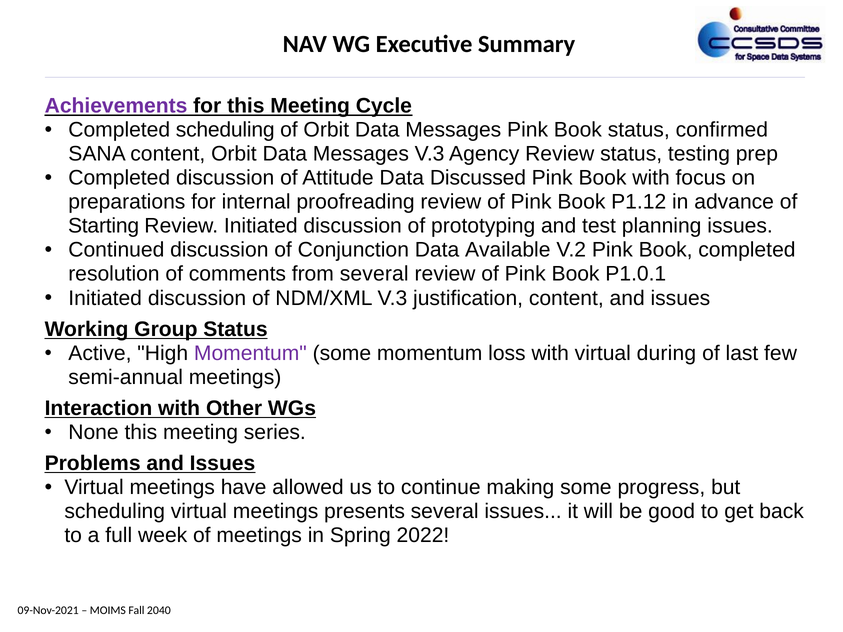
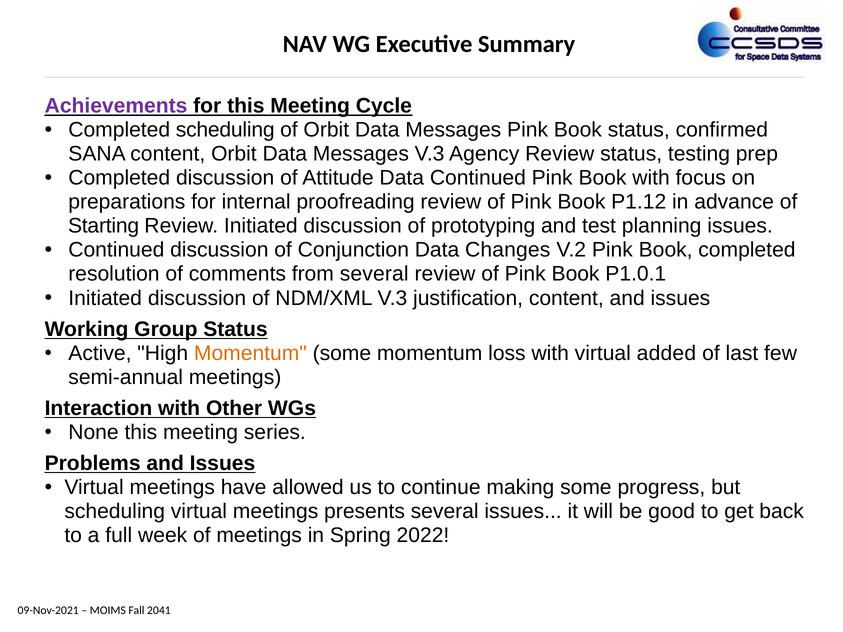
Data Discussed: Discussed -> Continued (478, 178)
Available: Available -> Changes (508, 250)
Momentum colour: purple -> orange (250, 353)
during: during -> added (666, 353)
2040: 2040 -> 2041 (159, 610)
